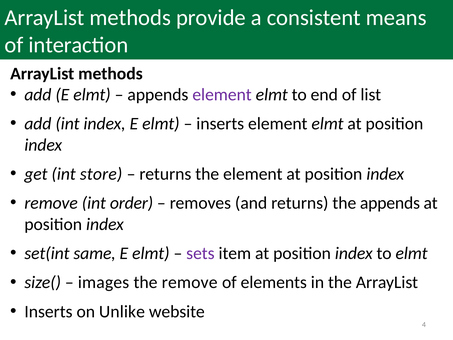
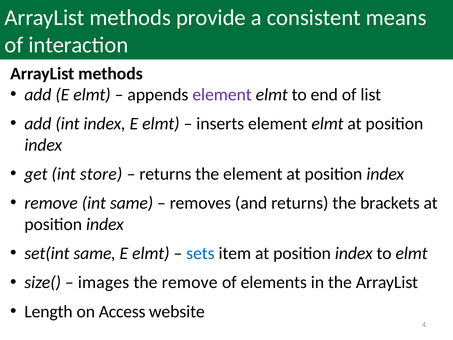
int order: order -> same (132, 203)
the appends: appends -> brackets (390, 203)
sets colour: purple -> blue (200, 253)
Inserts: Inserts -> Length (48, 311)
Unlike: Unlike -> Access (122, 311)
